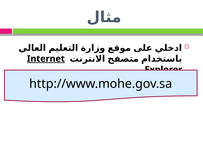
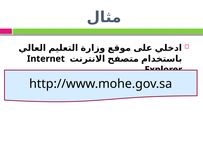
Internet underline: present -> none (46, 58)
